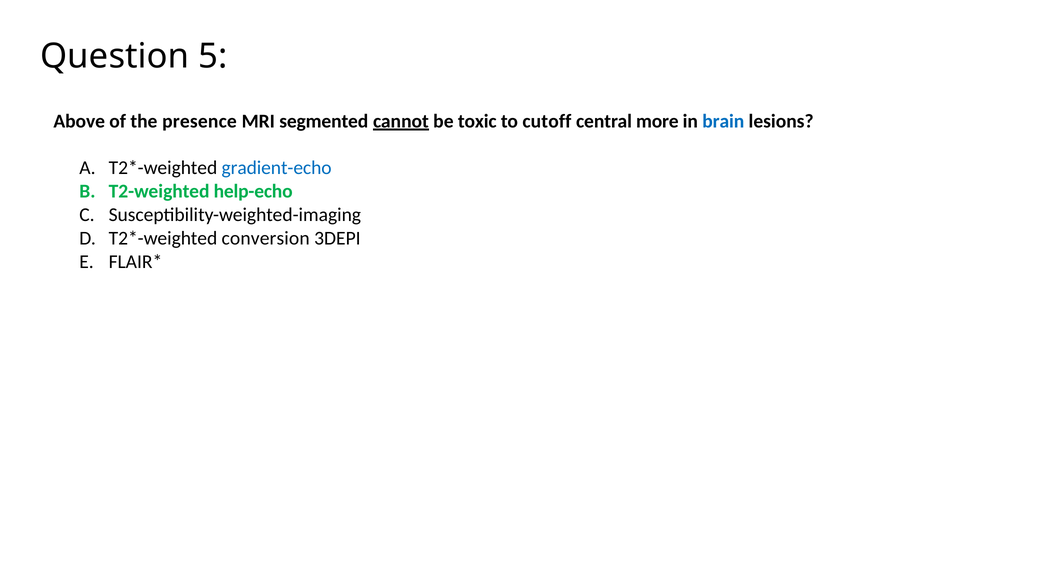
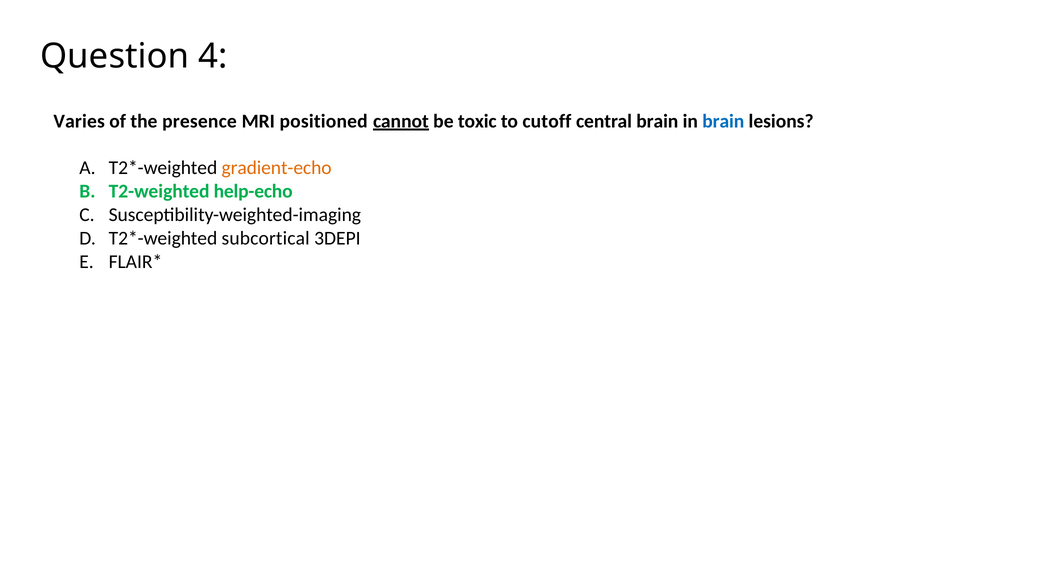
5: 5 -> 4 (213, 56)
Above: Above -> Varies (79, 121)
segmented: segmented -> positioned (324, 121)
central more: more -> brain (657, 121)
gradient-echo colour: blue -> orange (277, 168)
conversion: conversion -> subcortical (266, 238)
